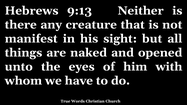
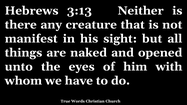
9:13: 9:13 -> 3:13 (79, 11)
